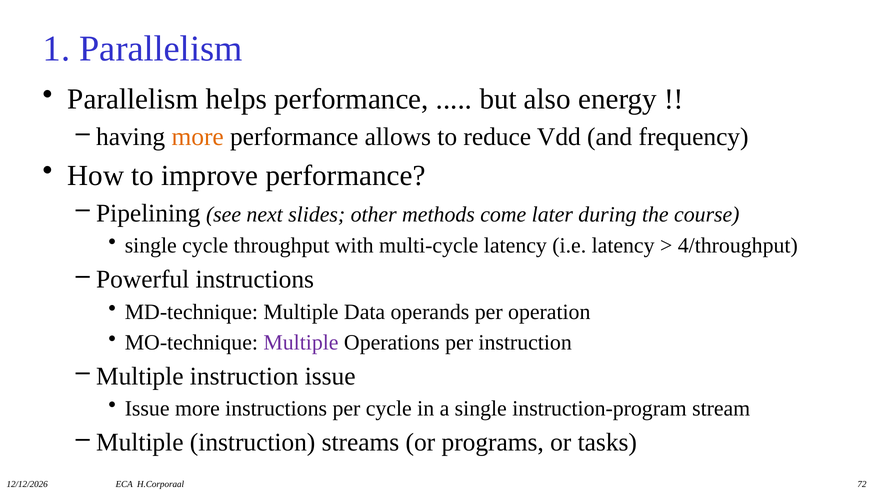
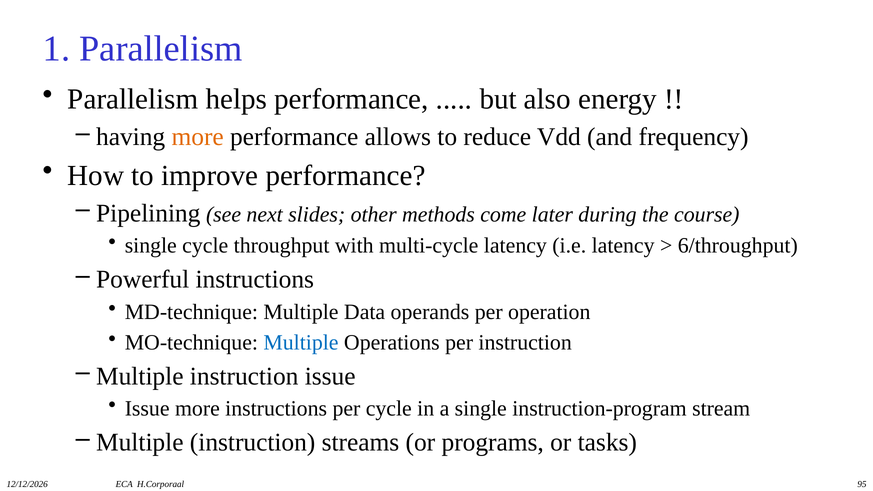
4/throughput: 4/throughput -> 6/throughput (738, 246)
Multiple colour: purple -> blue (301, 342)
72: 72 -> 95 (862, 484)
